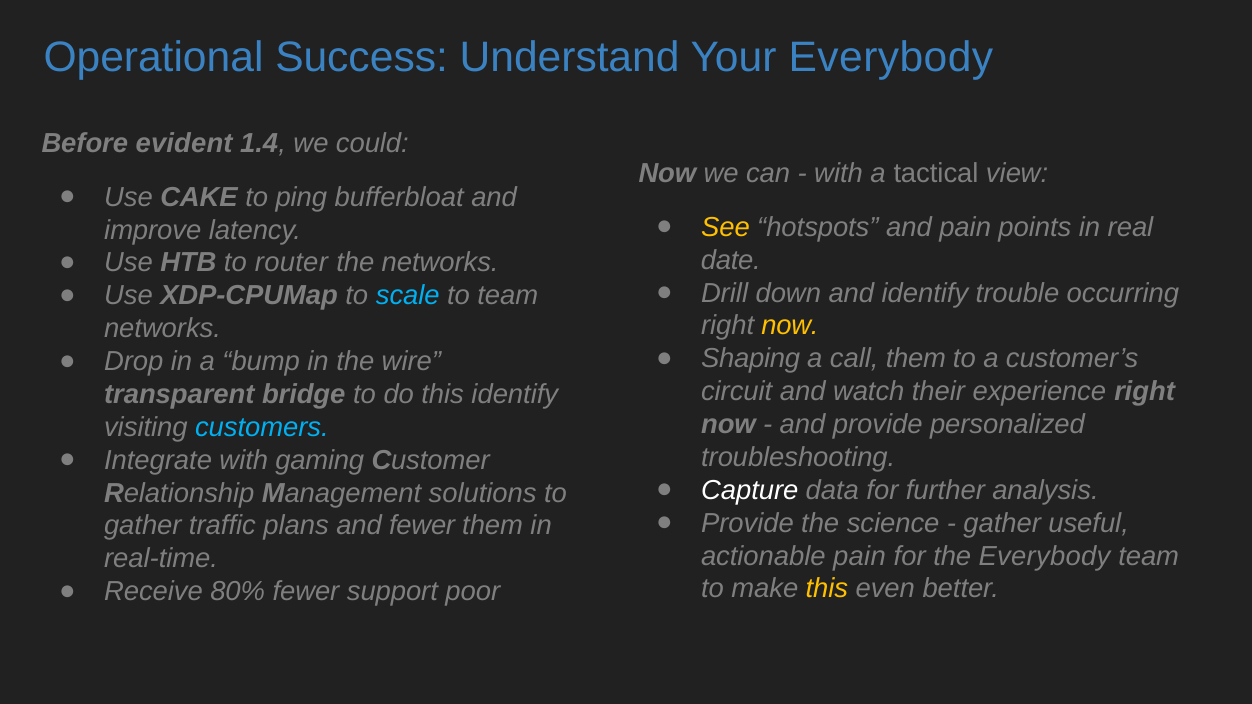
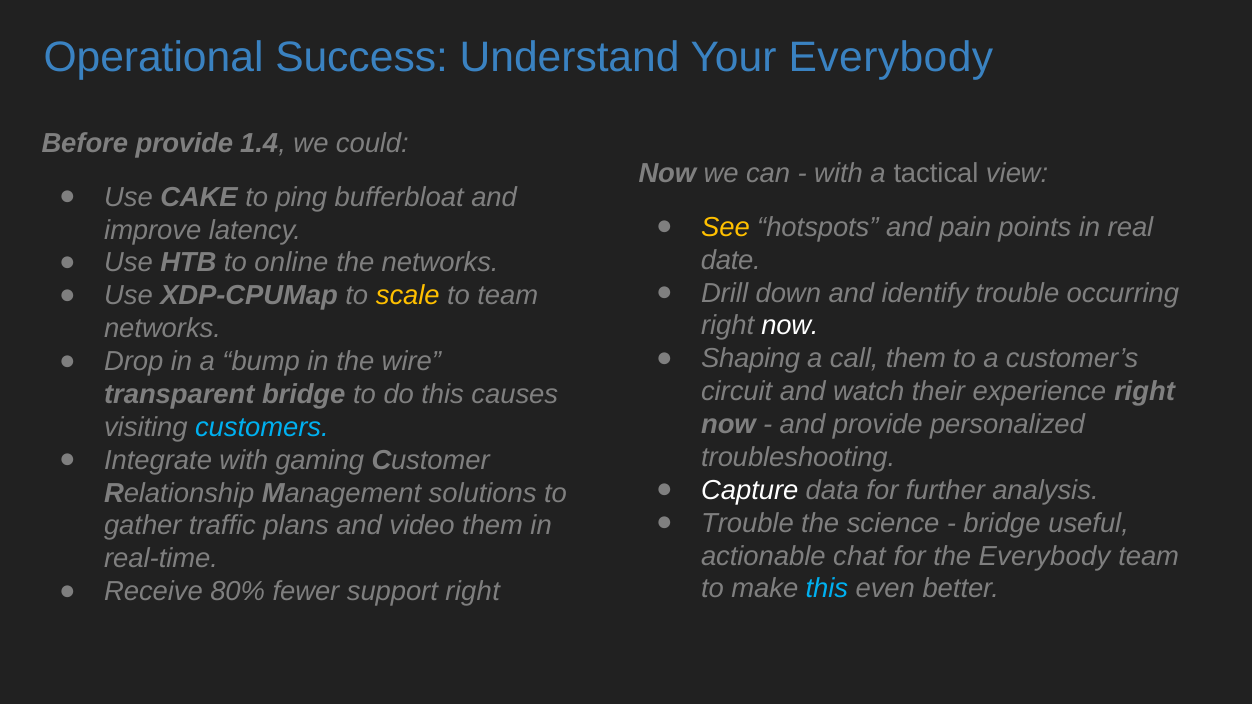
Before evident: evident -> provide (184, 144)
router: router -> online (291, 263)
scale colour: light blue -> yellow (408, 296)
now colour: yellow -> white (790, 326)
this identify: identify -> causes (515, 395)
Provide: Provide -> Trouble (747, 523)
gather: gather -> bridge (1002, 523)
and fewer: fewer -> video (422, 526)
actionable pain: pain -> chat (859, 556)
this colour: yellow -> light blue (827, 589)
support poor: poor -> right (473, 592)
